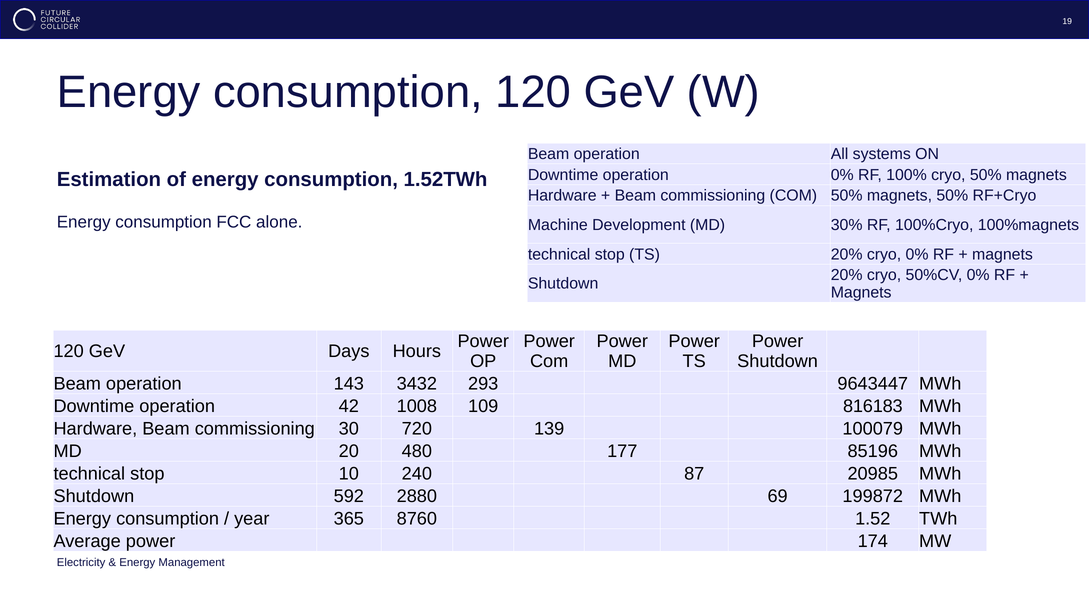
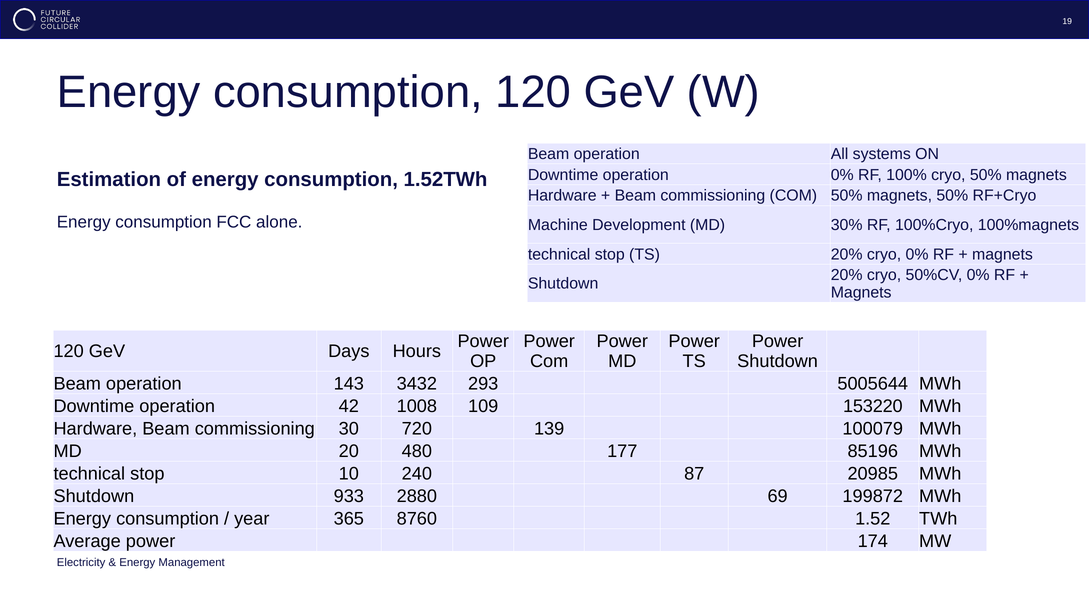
9643447: 9643447 -> 5005644 (873, 384)
816183: 816183 -> 153220 (873, 406)
592: 592 -> 933 (349, 496)
